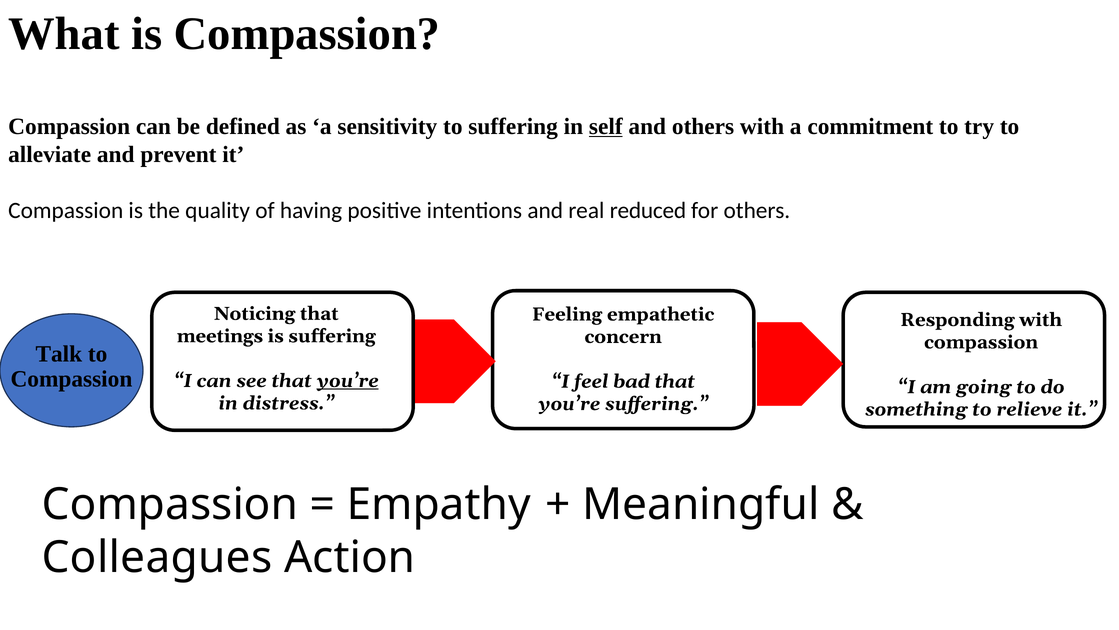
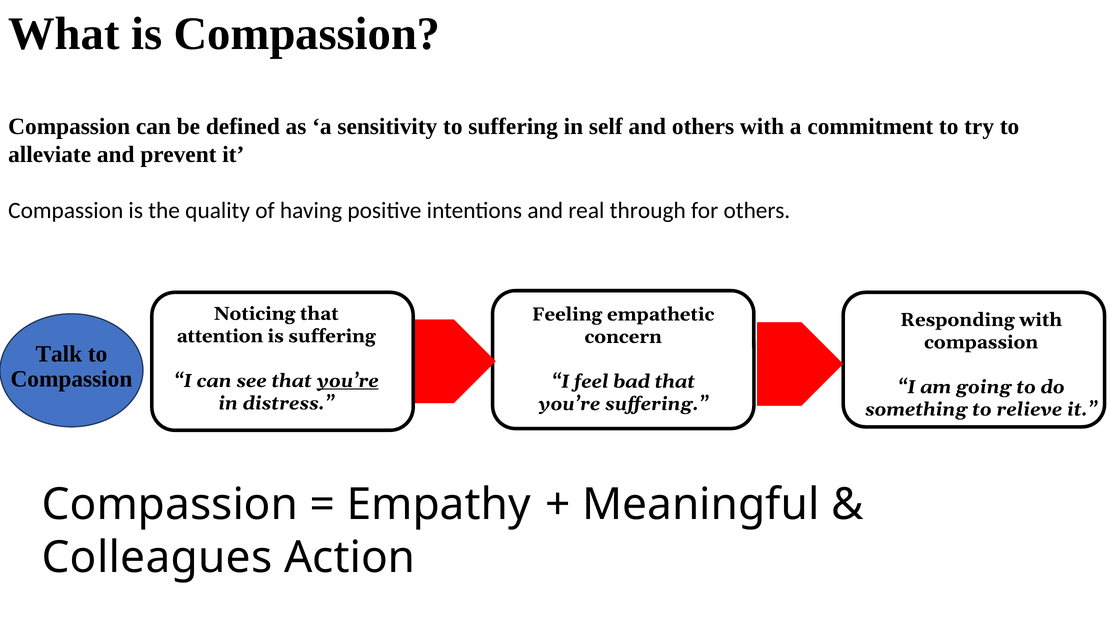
self underline: present -> none (606, 126)
reduced: reduced -> through (648, 210)
meetings: meetings -> attention (220, 336)
